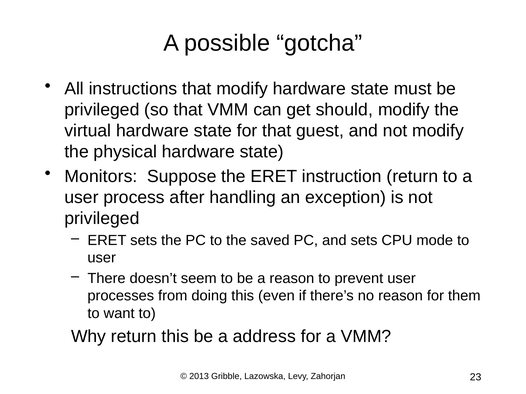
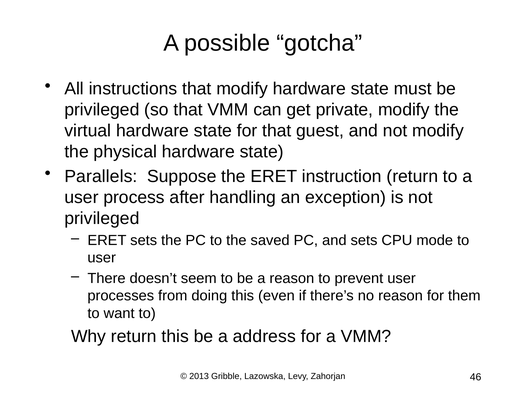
should: should -> private (344, 110)
Monitors: Monitors -> Parallels (101, 177)
23: 23 -> 46 (476, 378)
